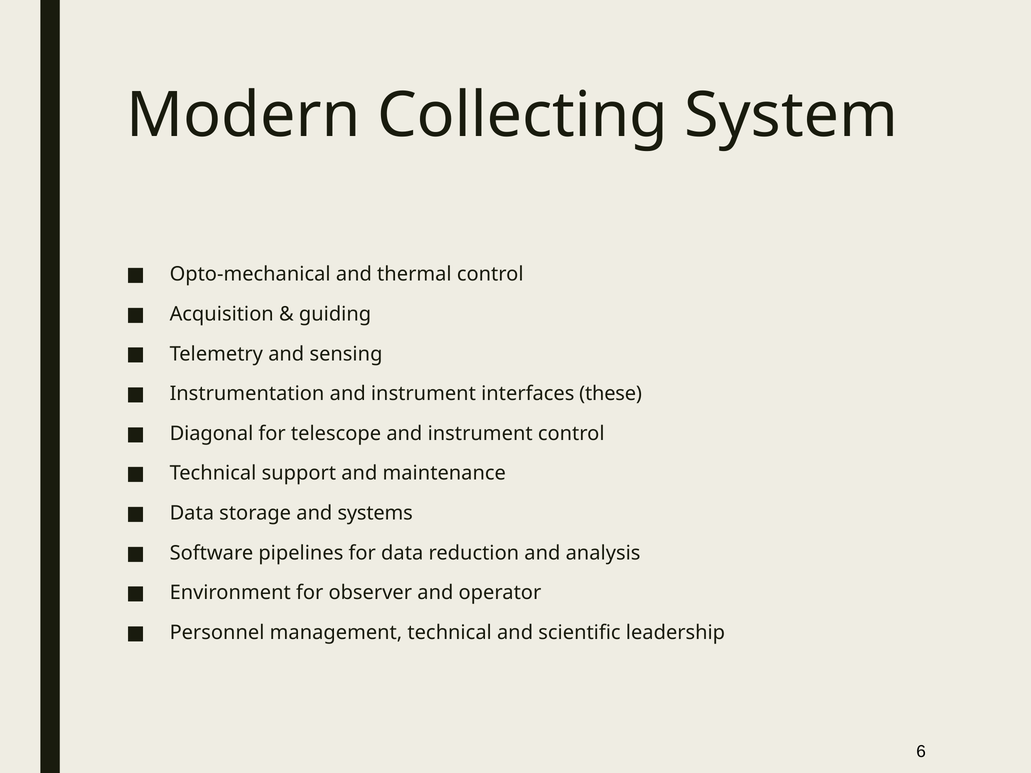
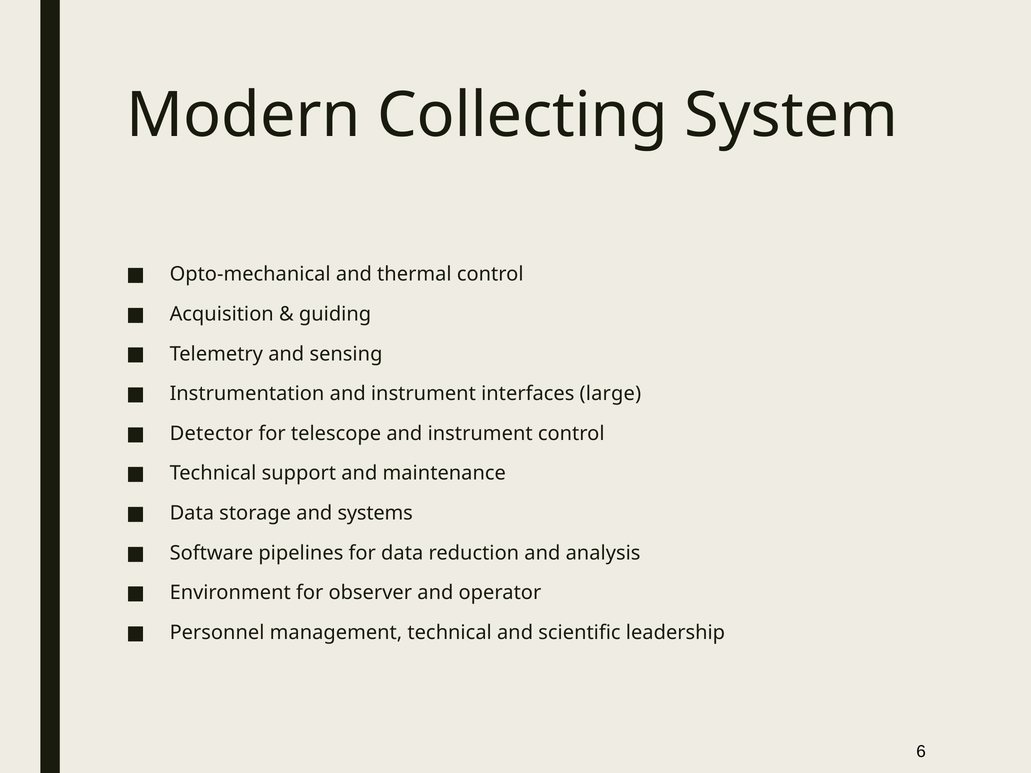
these: these -> large (610, 394)
Diagonal: Diagonal -> Detector (211, 434)
